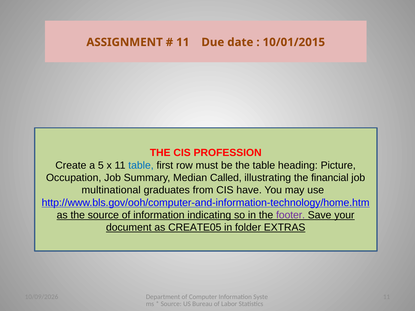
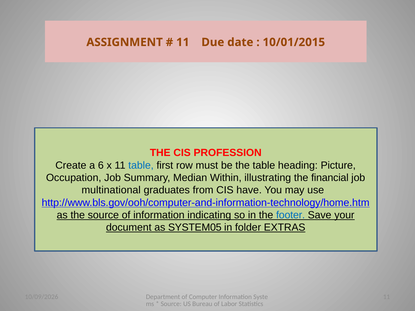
5: 5 -> 6 (101, 165)
Called: Called -> Within (226, 178)
footer colour: purple -> blue (291, 215)
CREATE05: CREATE05 -> SYSTEM05 (195, 228)
